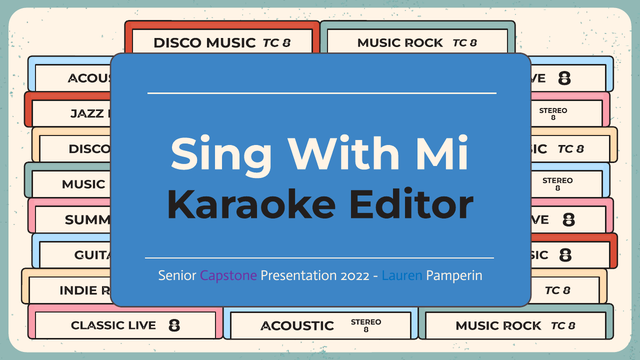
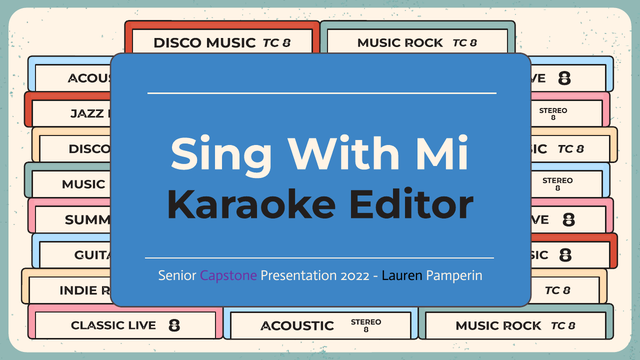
Lauren colour: blue -> black (402, 276)
